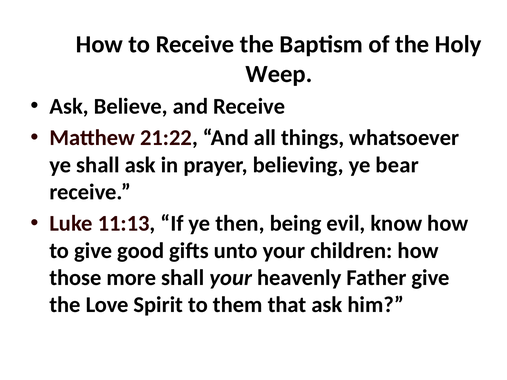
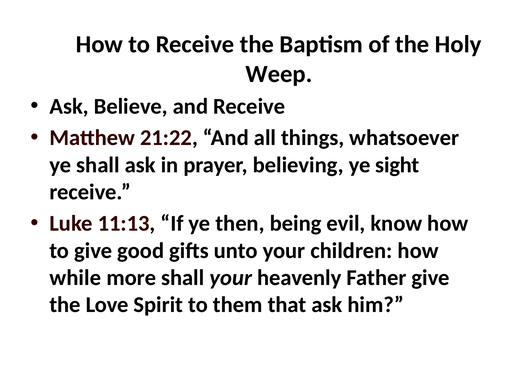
bear: bear -> sight (397, 165)
those: those -> while (75, 278)
